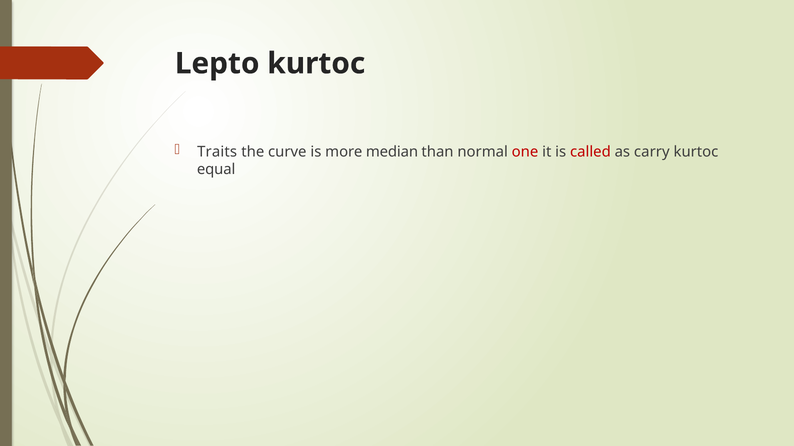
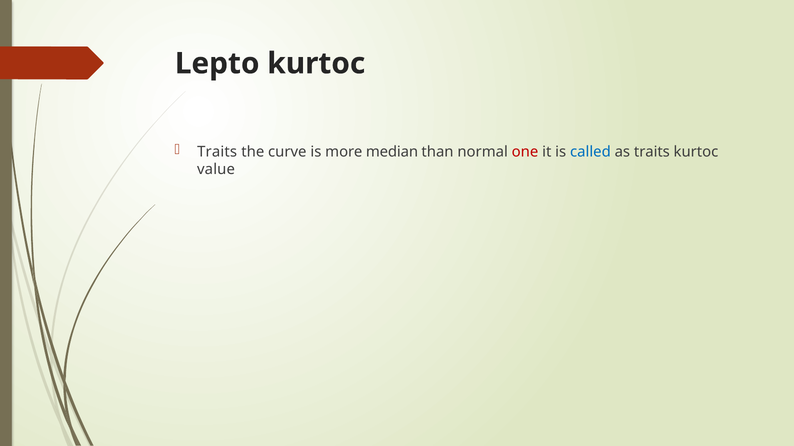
called colour: red -> blue (590, 152)
as carry: carry -> traits (652, 152)
equal: equal -> value (216, 170)
